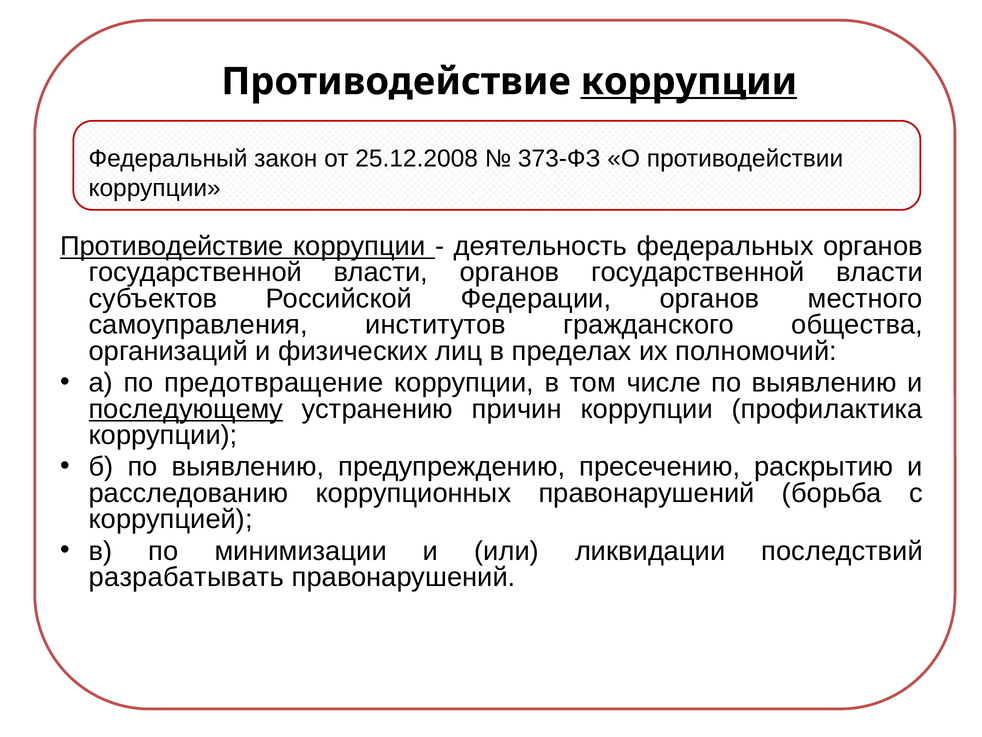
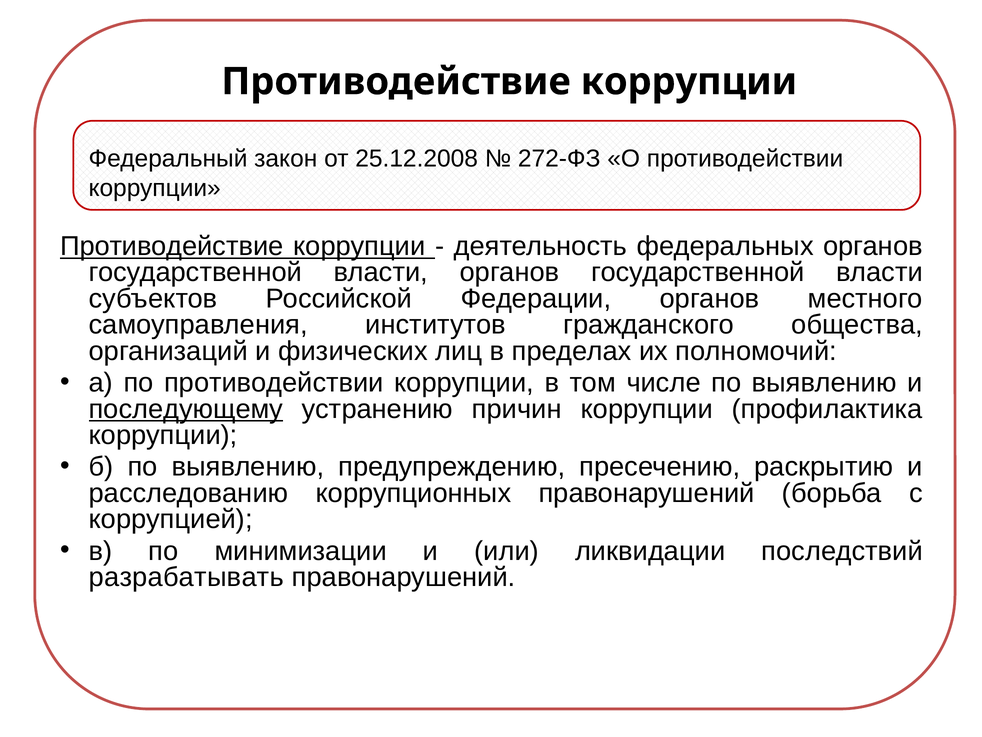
коррупции underline: present -> none (689, 82)
373-ФЗ: 373-ФЗ -> 272-ФЗ (559, 159)
по предотвращение: предотвращение -> противодействии (274, 383)
